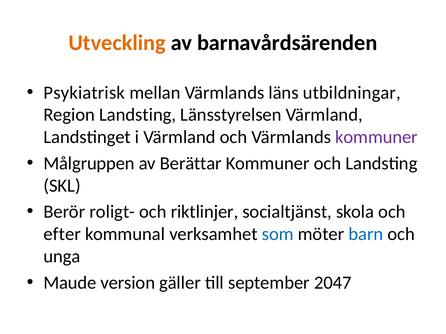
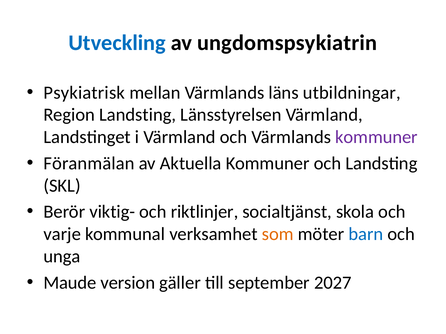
Utveckling colour: orange -> blue (117, 43)
barnavårdsärenden: barnavårdsärenden -> ungdomspsykiatrin (287, 43)
Målgruppen: Målgruppen -> Föranmälan (89, 164)
Berättar: Berättar -> Aktuella (191, 164)
roligt-: roligt- -> viktig- (112, 212)
efter: efter -> varje (62, 234)
som colour: blue -> orange (278, 234)
2047: 2047 -> 2027 (333, 283)
